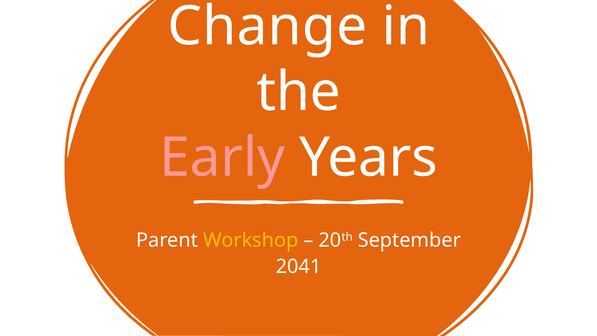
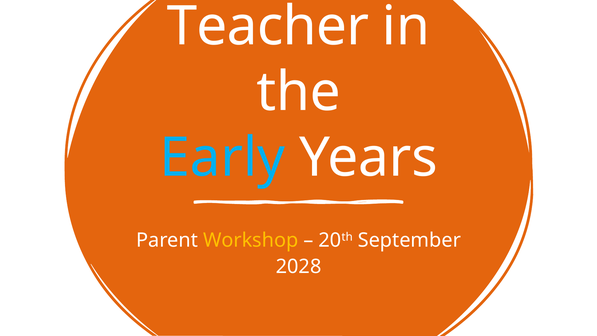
Change: Change -> Teacher (268, 26)
Early colour: pink -> light blue (222, 158)
2041: 2041 -> 2028 (299, 266)
